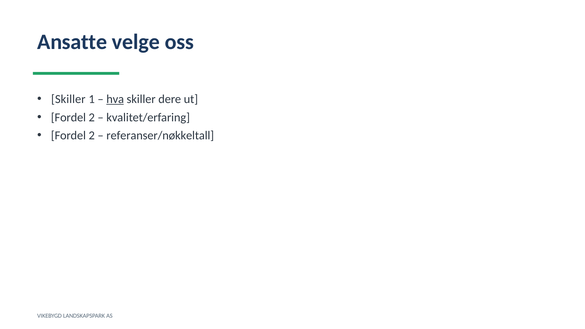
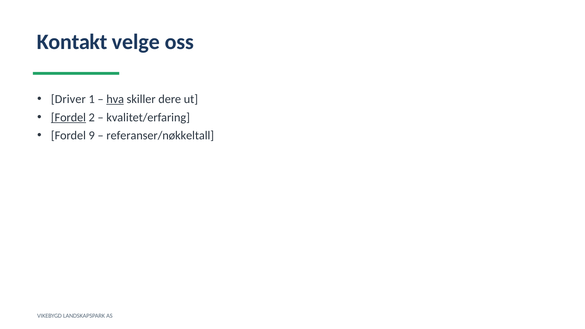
Ansatte: Ansatte -> Kontakt (72, 42)
Skiller: Skiller -> Driver (68, 99)
Fordel underline: none -> present (68, 117)
2: 2 -> 9 (92, 136)
